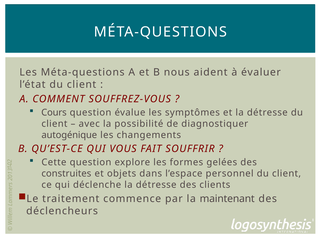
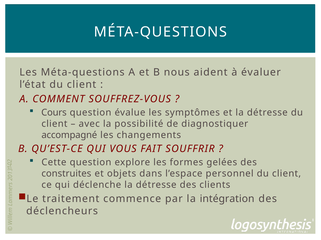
autogénique: autogénique -> accompagné (69, 135)
maintenant: maintenant -> intégration (227, 199)
